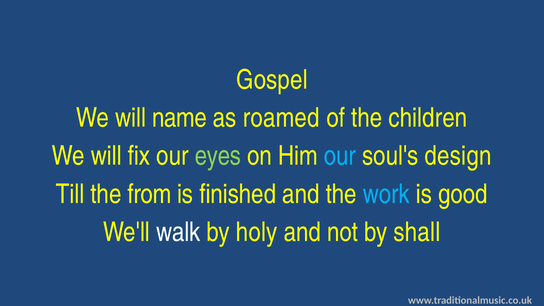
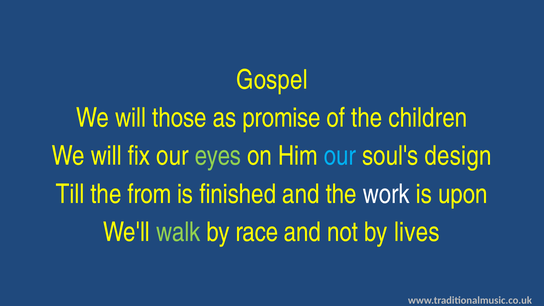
name: name -> those (179, 118)
roamed: roamed -> promise (281, 118)
work colour: light blue -> white (386, 194)
good: good -> upon (463, 194)
walk colour: white -> light green (178, 232)
holy: holy -> race (257, 232)
shall: shall -> lives (417, 232)
